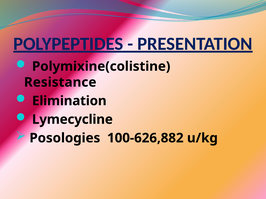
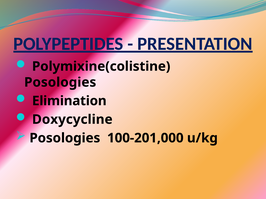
Resistance: Resistance -> Posologies (60, 82)
Lymecycline: Lymecycline -> Doxycycline (72, 120)
100-626,882: 100-626,882 -> 100-201,000 (145, 138)
